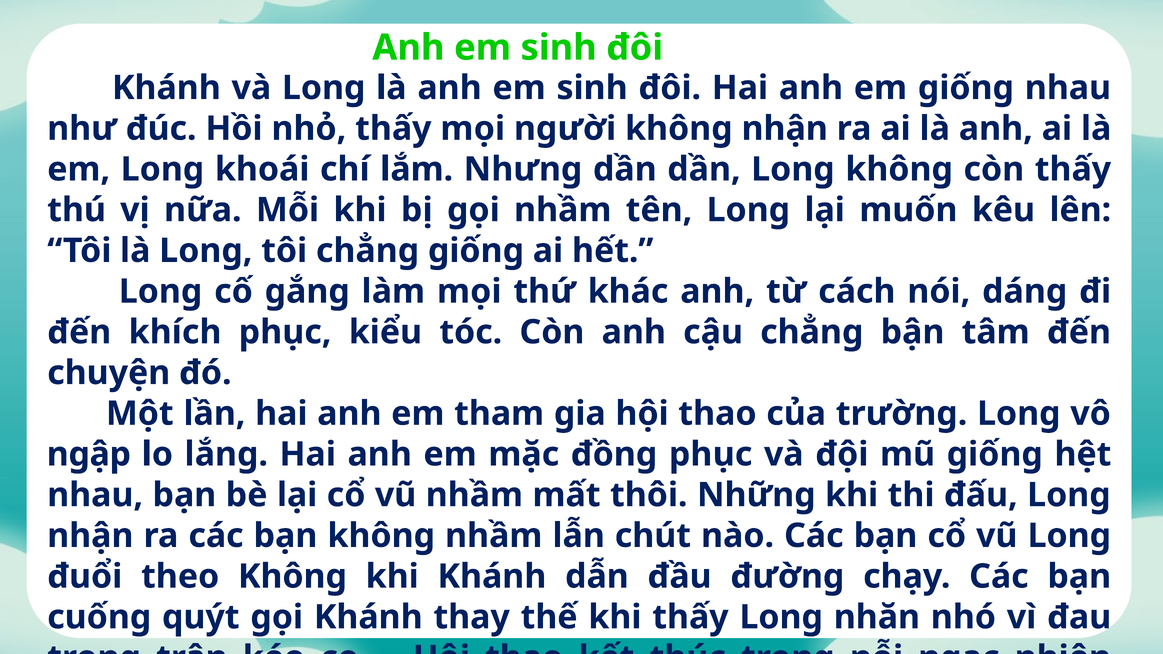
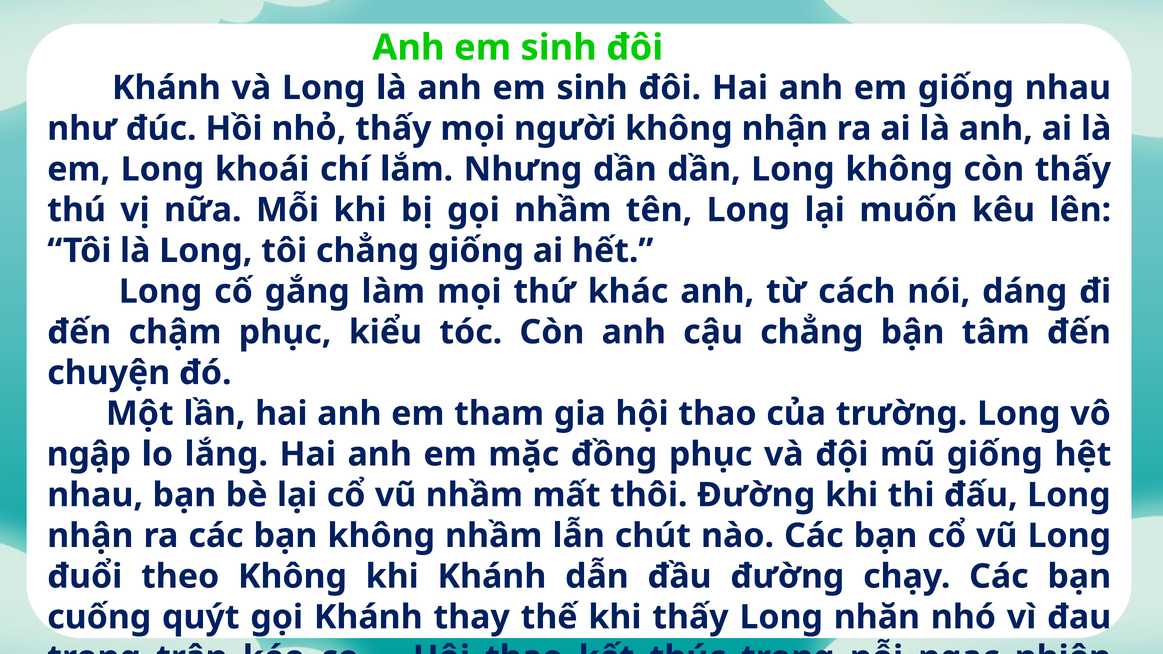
khích: khích -> chậm (175, 332)
thôi Những: Những -> Đường (756, 495)
